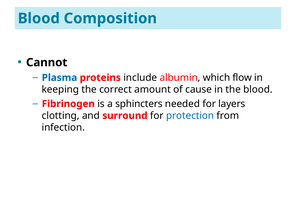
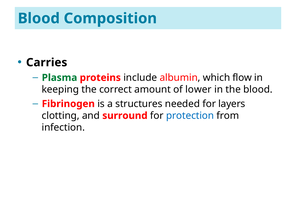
Cannot: Cannot -> Carries (47, 62)
Plasma colour: blue -> green (59, 78)
cause: cause -> lower (199, 90)
sphincters: sphincters -> structures (139, 104)
